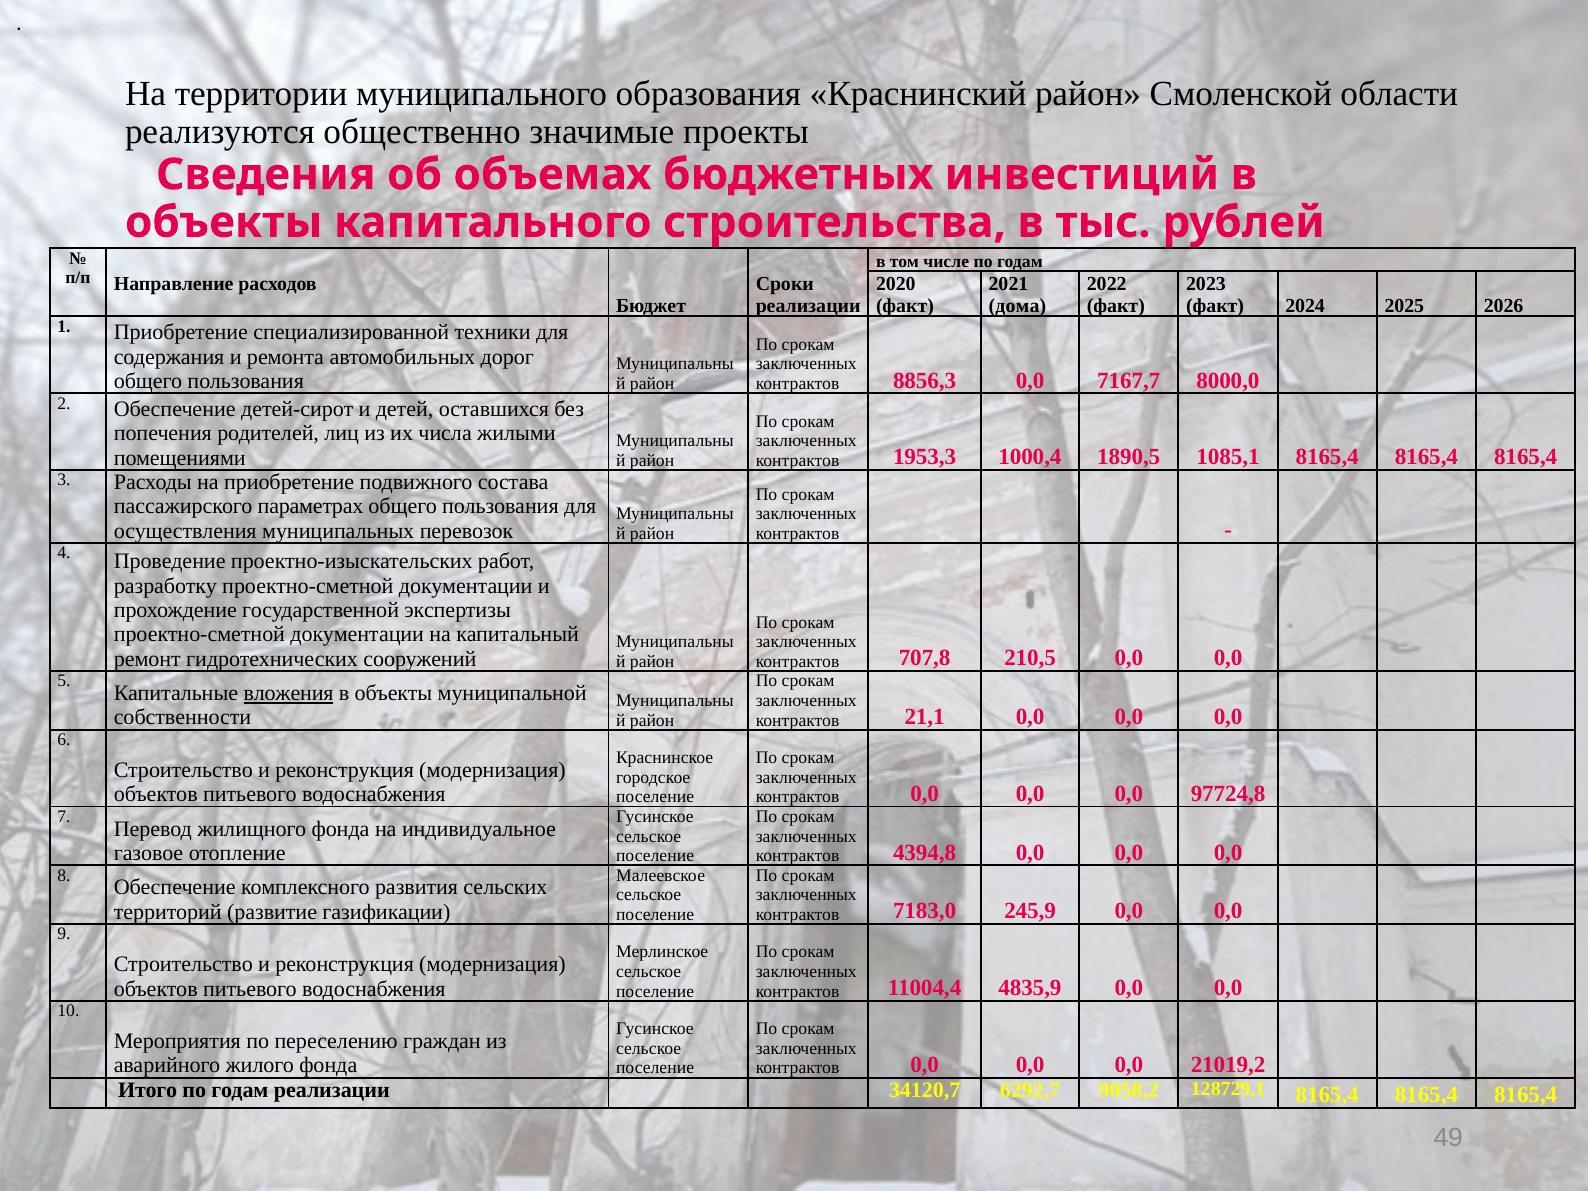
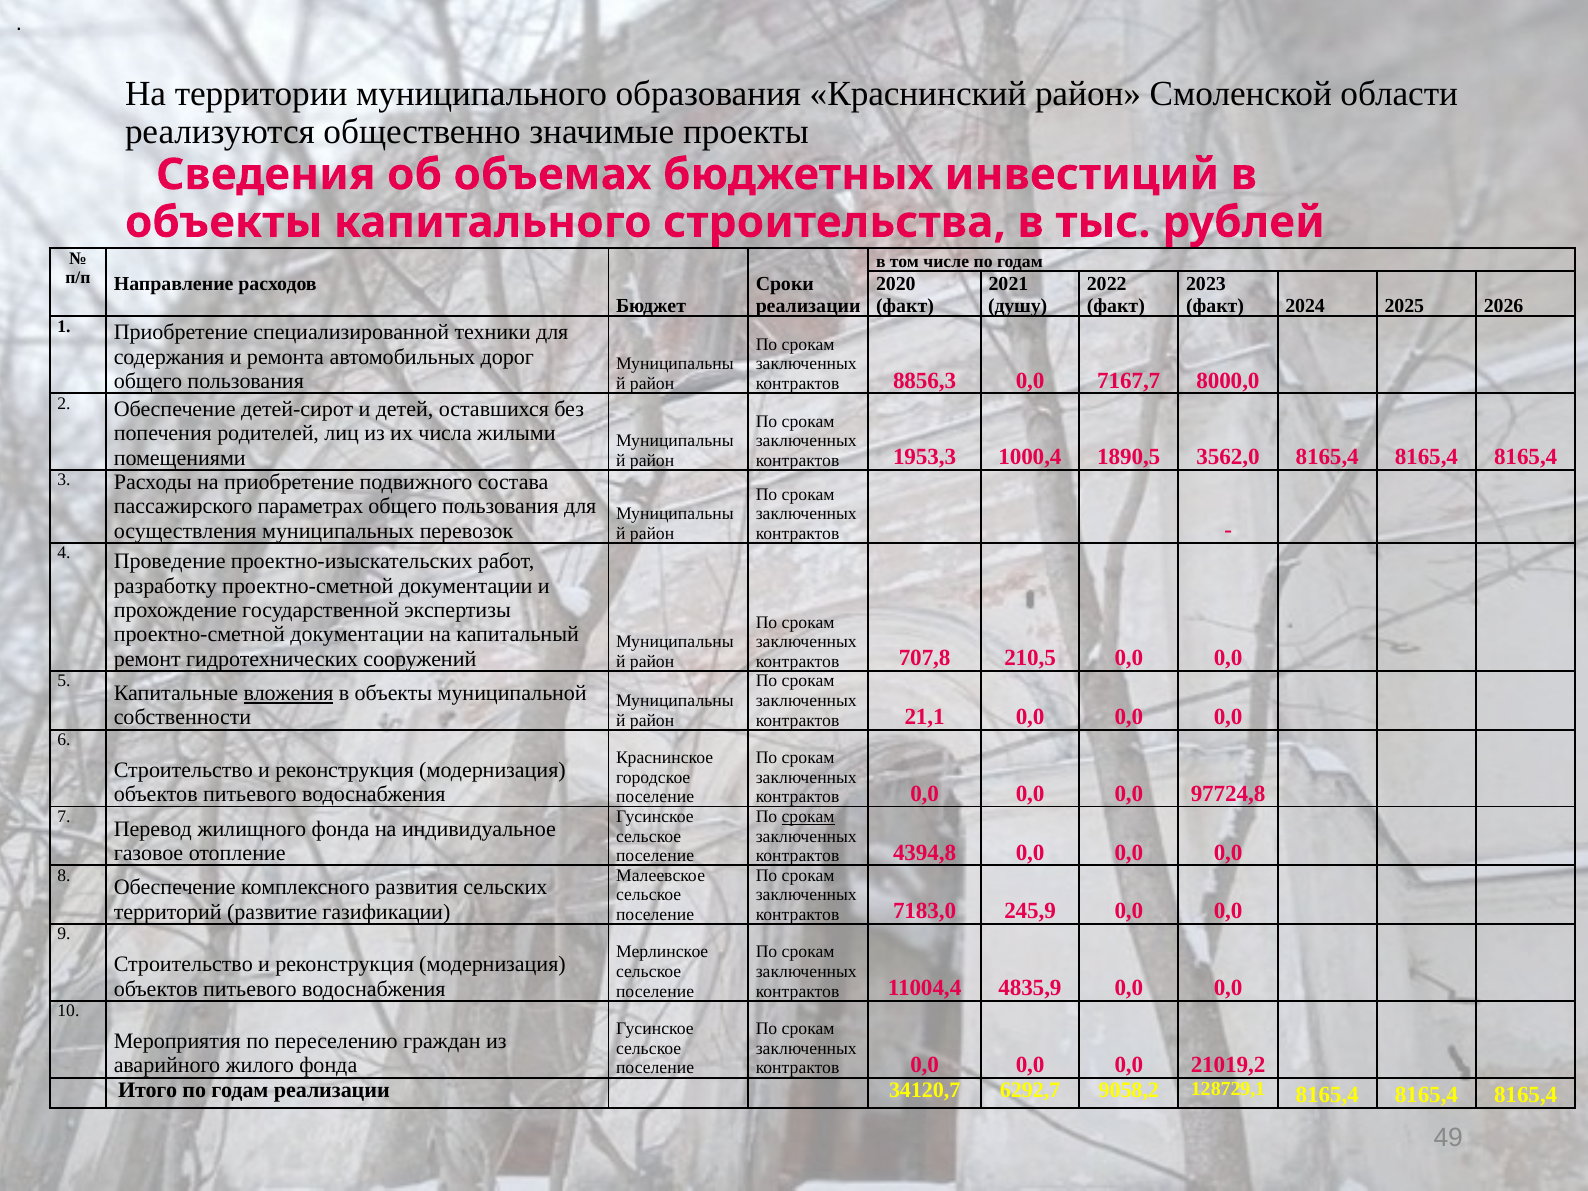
дома: дома -> душу (1018, 306)
1085,1: 1085,1 -> 3562,0 (1228, 457)
срокам underline: none -> present (808, 817)
